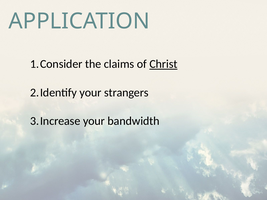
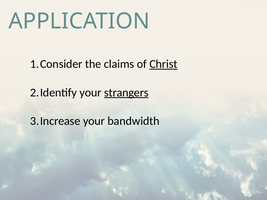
strangers underline: none -> present (126, 93)
